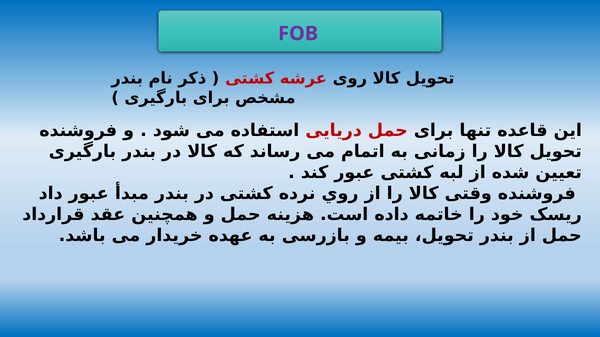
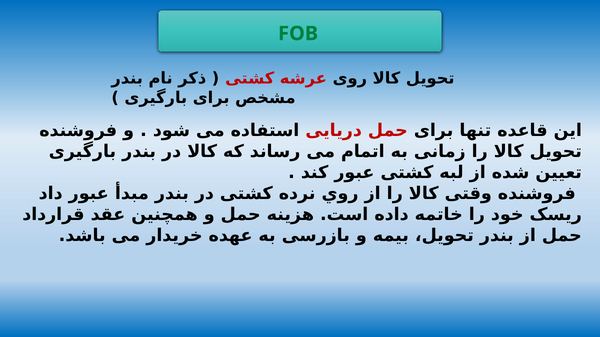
FOB colour: purple -> green (298, 34)
